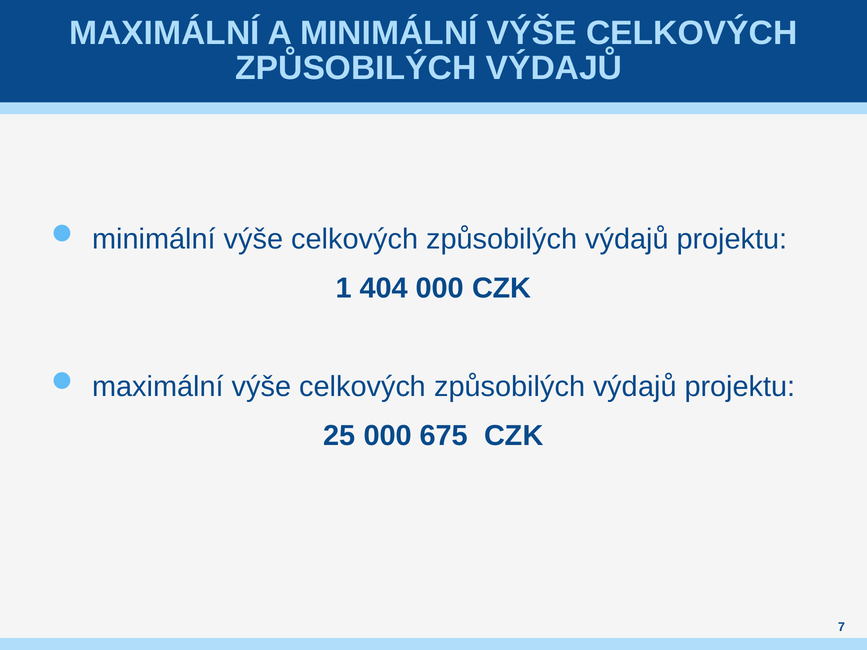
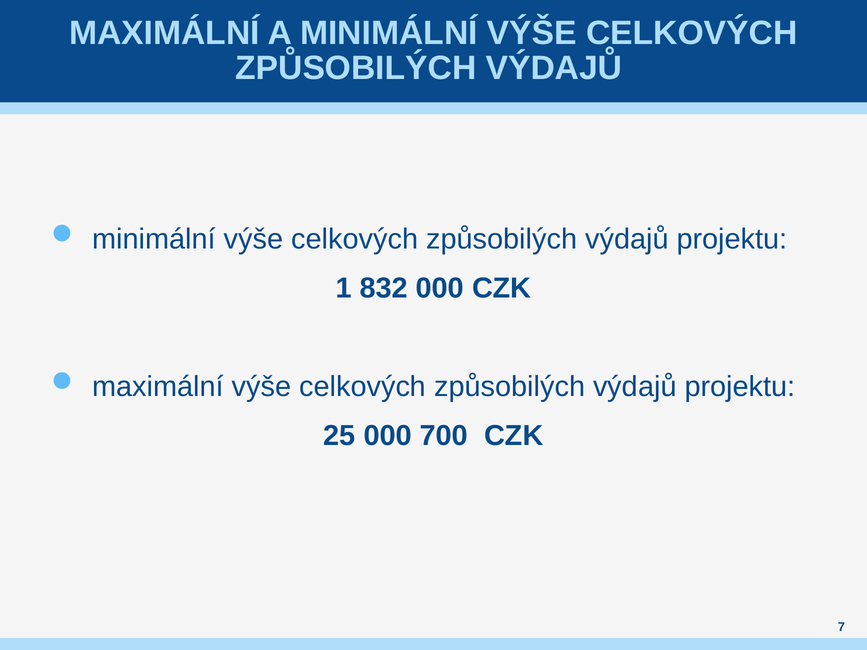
404: 404 -> 832 (384, 288)
675: 675 -> 700 (444, 436)
